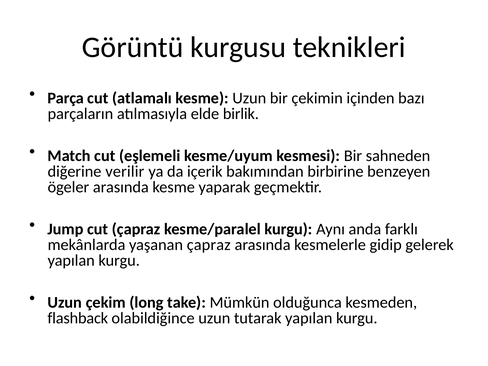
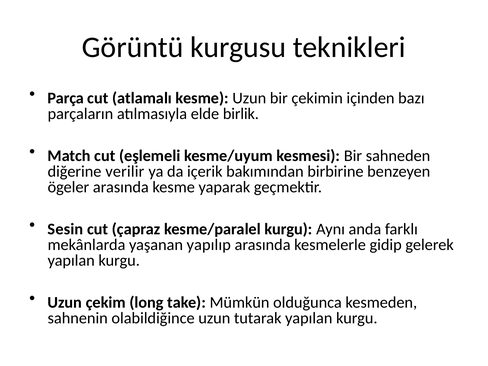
Jump: Jump -> Sesin (65, 229)
yaşanan çapraz: çapraz -> yapılıp (209, 245)
flashback: flashback -> sahnenin (78, 318)
